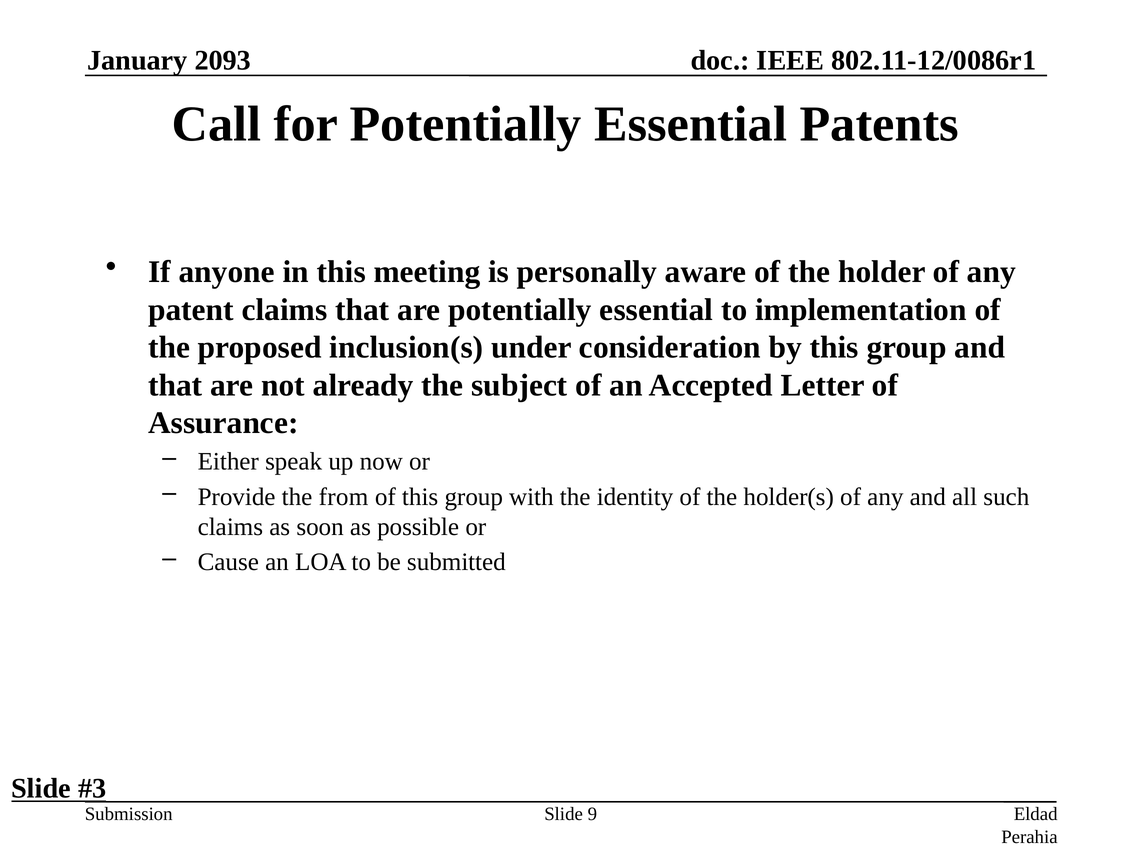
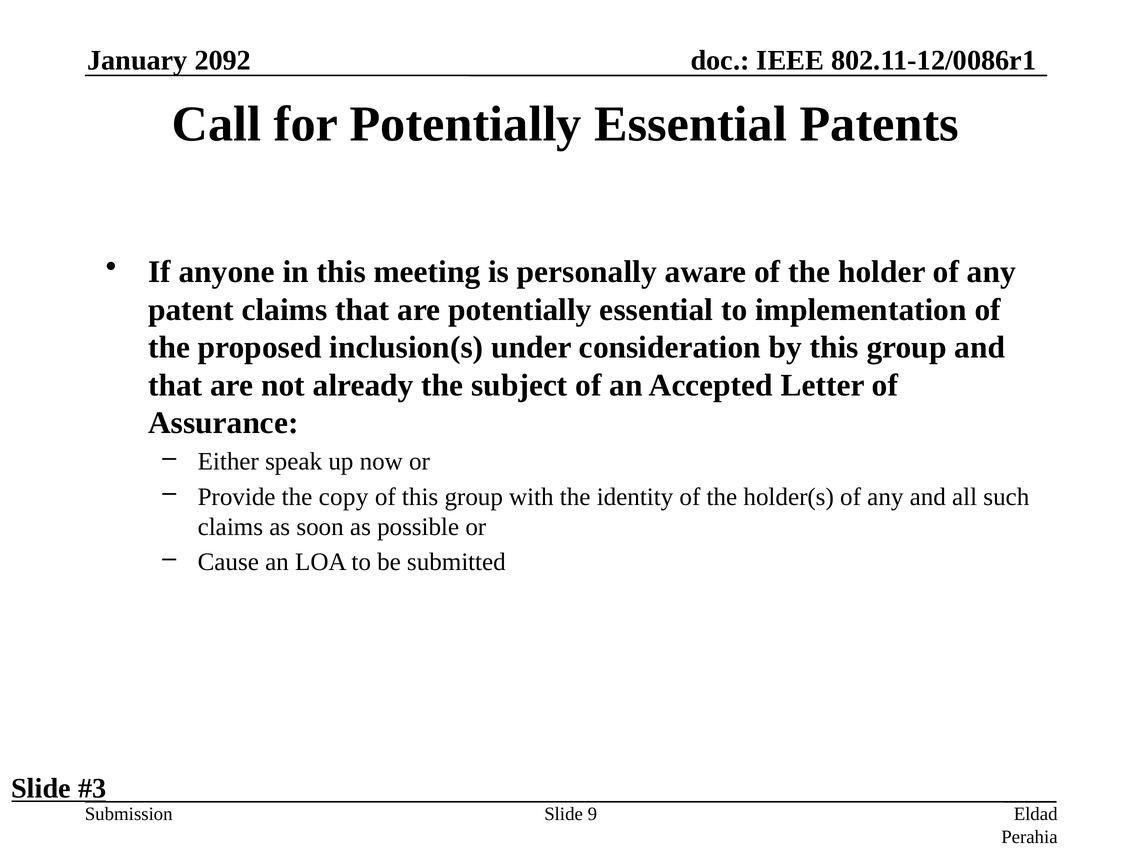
2093: 2093 -> 2092 (223, 60)
from: from -> copy (344, 497)
